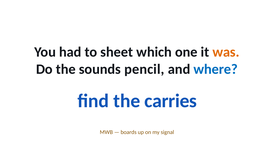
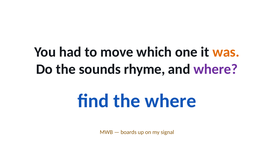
sheet: sheet -> move (117, 52)
pencil: pencil -> rhyme (144, 69)
where colour: blue -> purple (216, 69)
the carries: carries -> where (170, 101)
